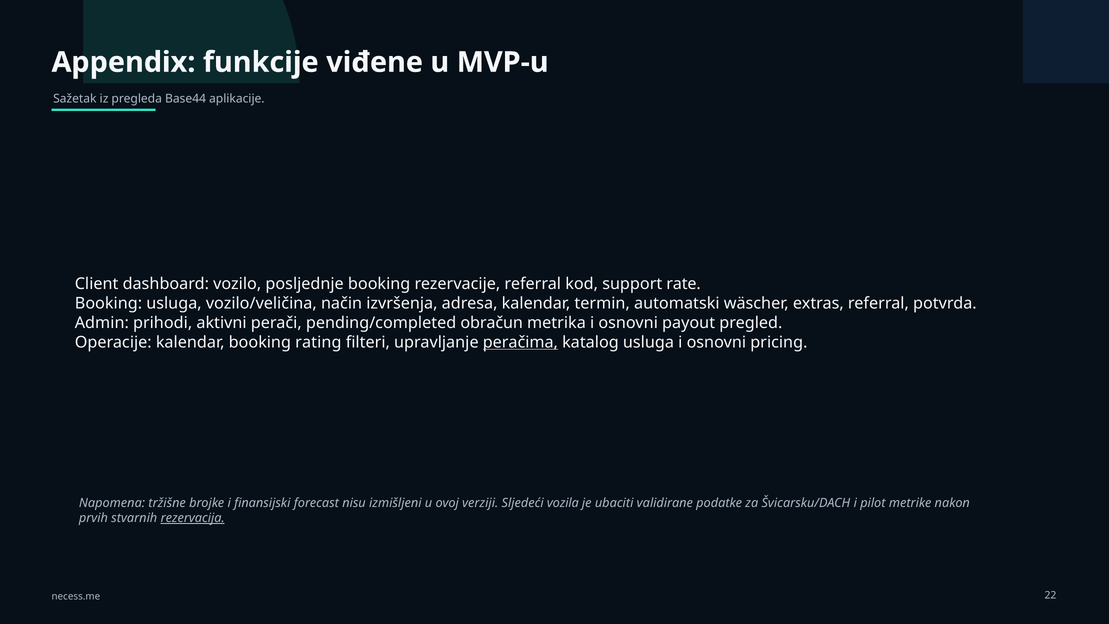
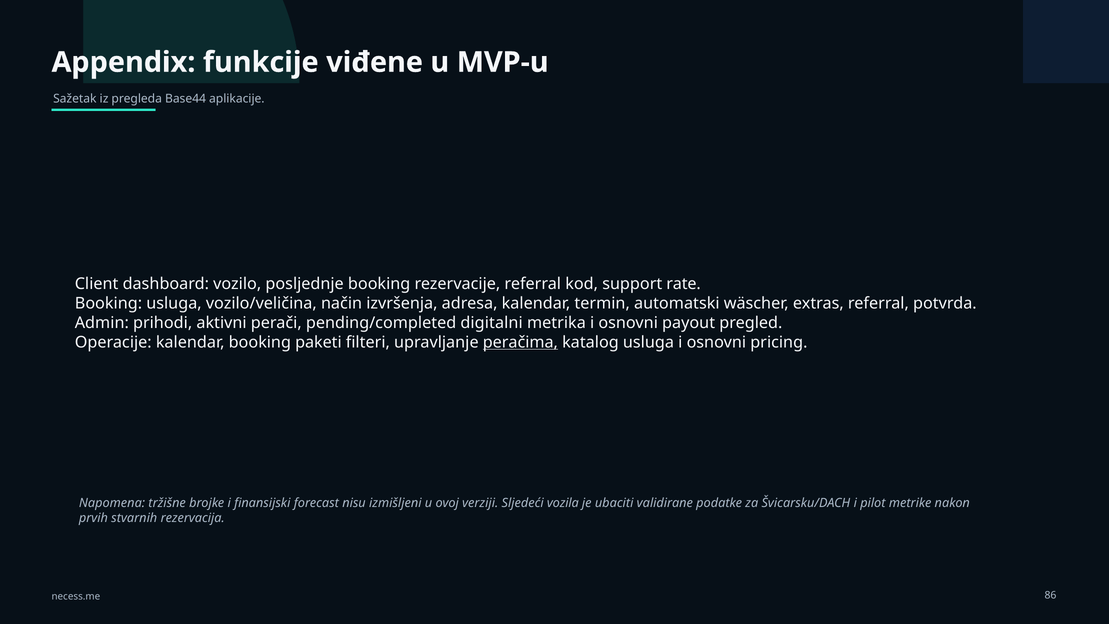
obračun: obračun -> digitalni (492, 323)
rating: rating -> paketi (318, 342)
rezervacija underline: present -> none (193, 518)
22: 22 -> 86 (1050, 595)
